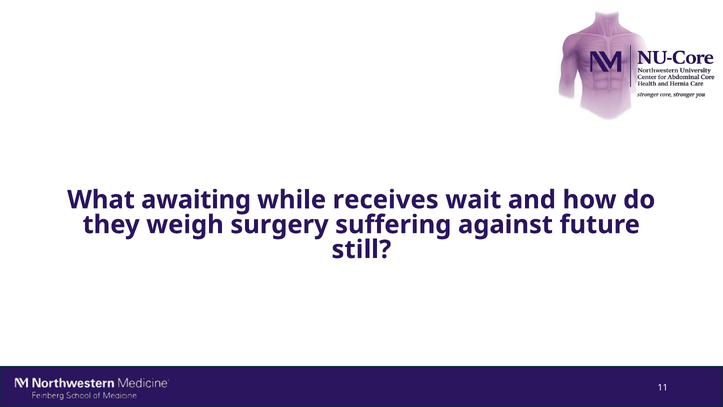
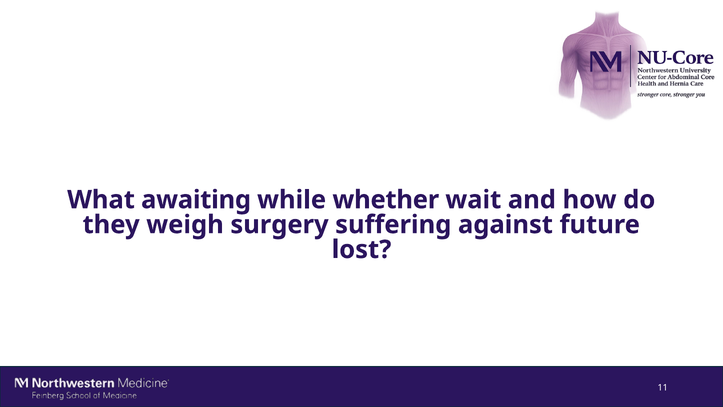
receives: receives -> whether (386, 200)
still: still -> lost (361, 249)
